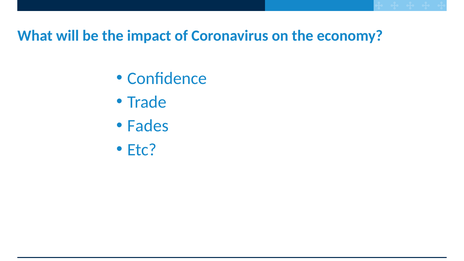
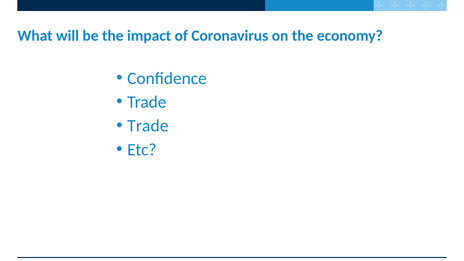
Fades: Fades -> Trade (148, 126)
